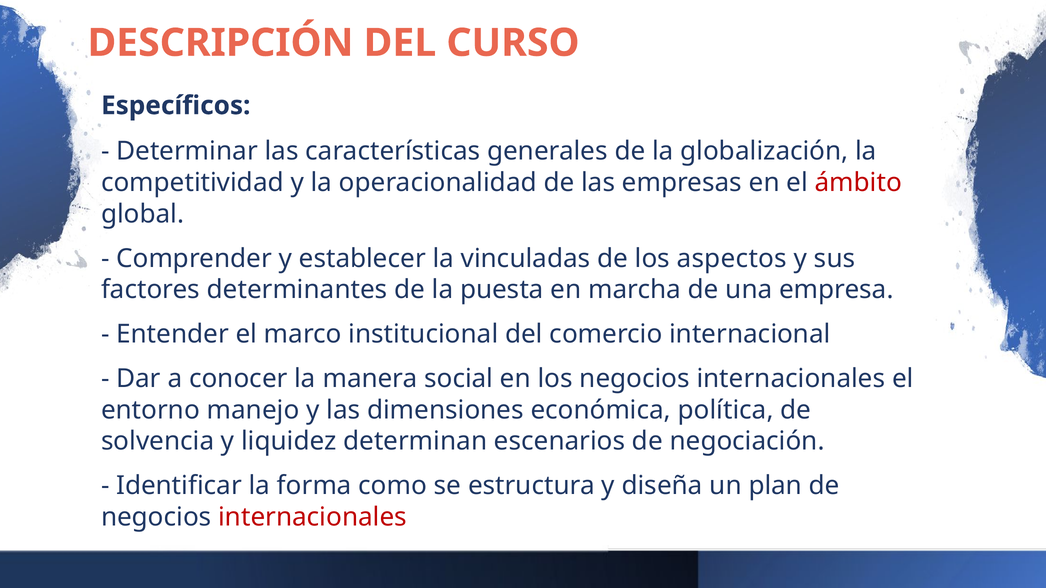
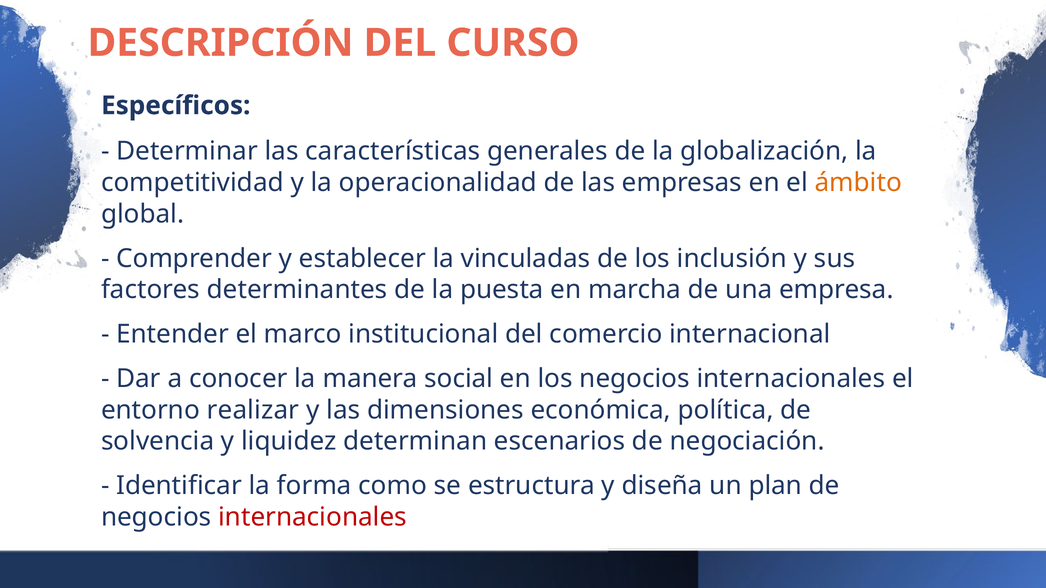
ámbito colour: red -> orange (858, 183)
aspectos: aspectos -> inclusión (732, 259)
manejo: manejo -> realizar (253, 410)
